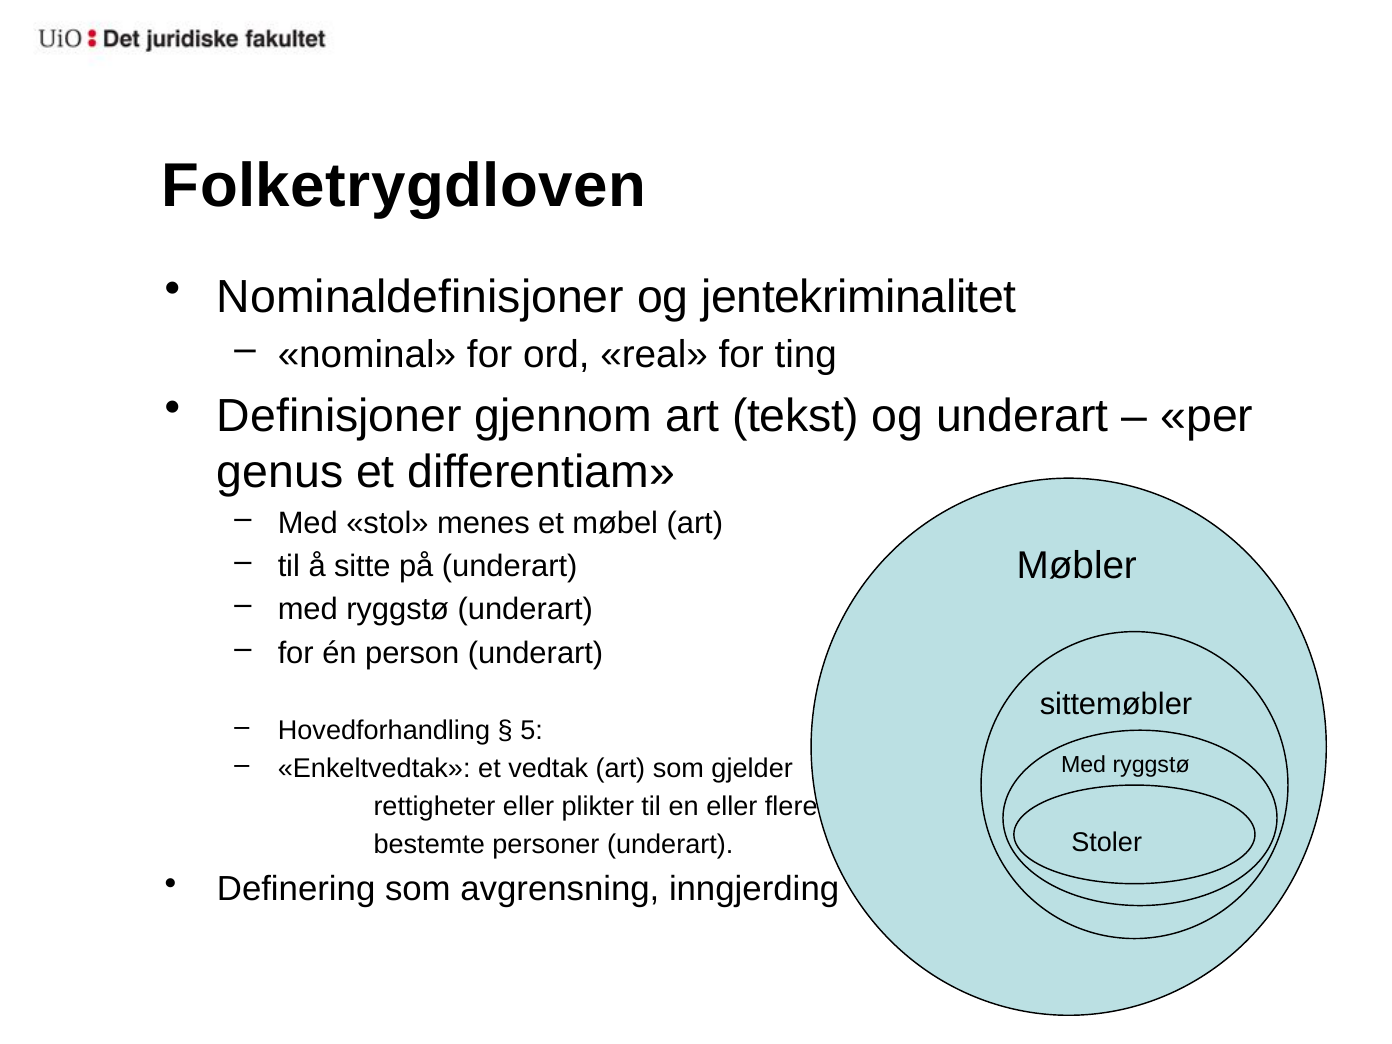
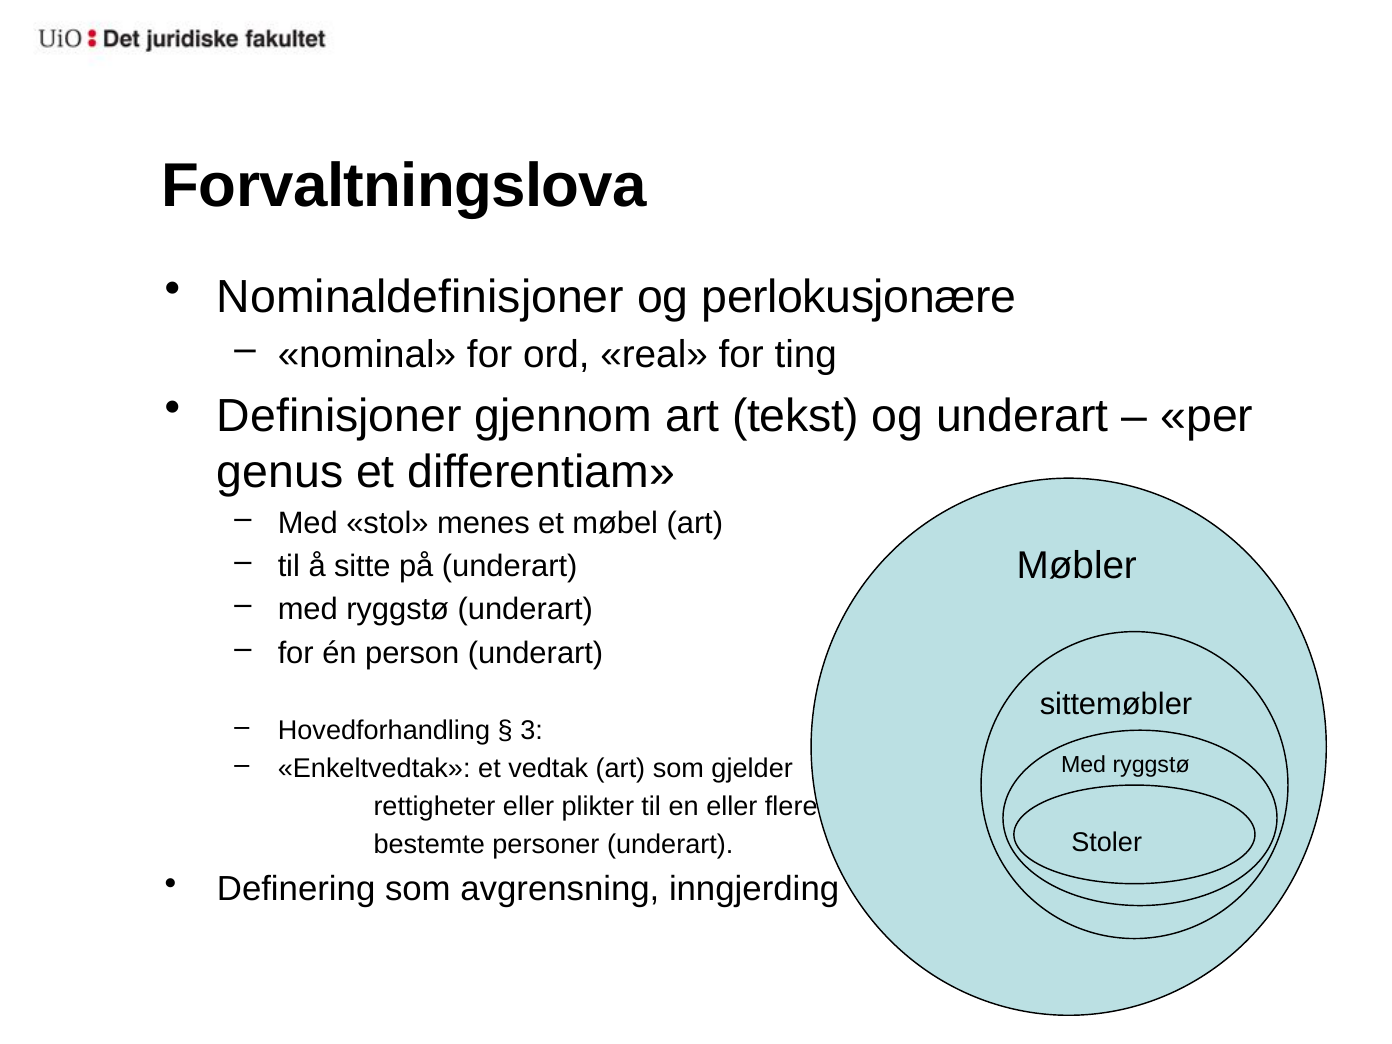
Folketrygdloven: Folketrygdloven -> Forvaltningslova (404, 187)
jentekriminalitet: jentekriminalitet -> perlokusjonære (859, 297)
5: 5 -> 3 (532, 731)
